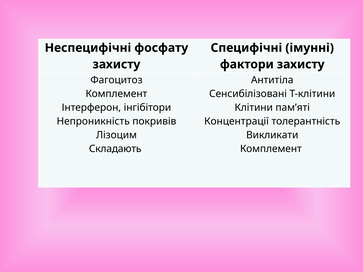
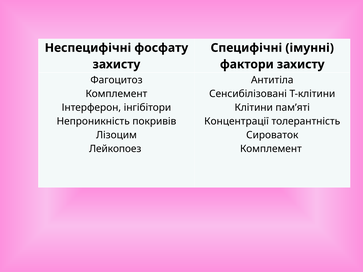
Викликати: Викликати -> Сироваток (272, 135)
Складають: Складають -> Лейкопоез (115, 149)
